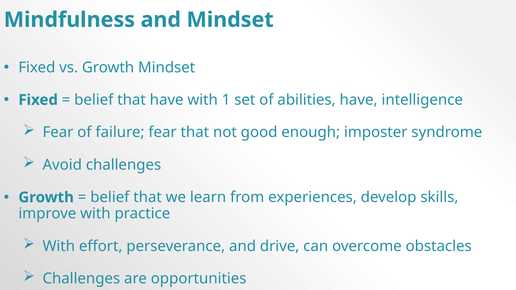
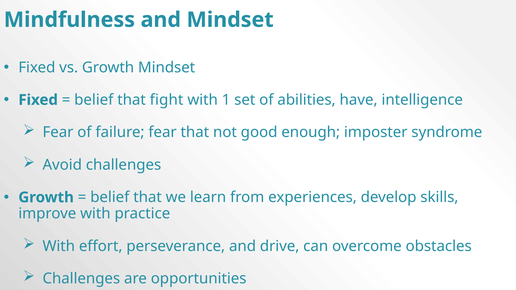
that have: have -> fight (167, 100)
